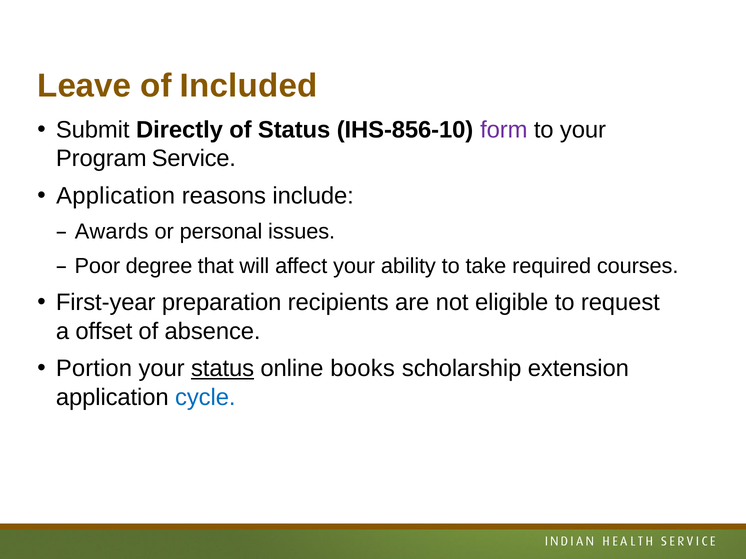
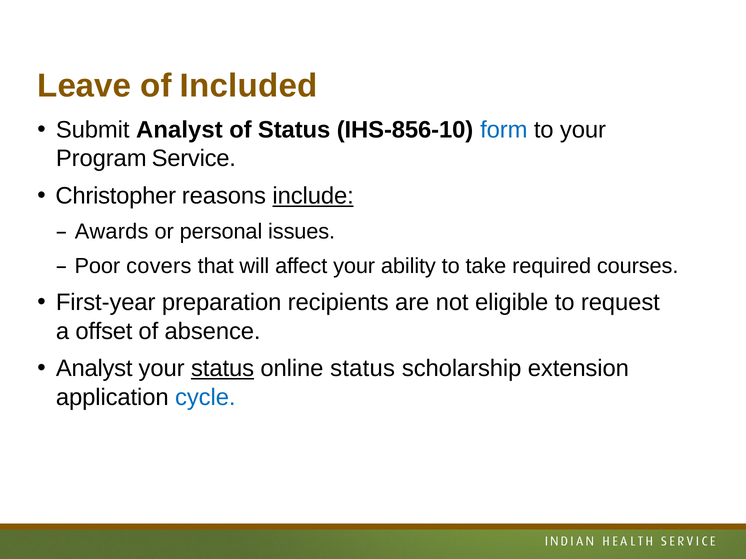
Submit Directly: Directly -> Analyst (179, 130)
form colour: purple -> blue (504, 130)
Application: Application -> Christopher (116, 196)
include underline: none -> present (313, 196)
degree: degree -> covers (159, 267)
Portion: Portion -> Analyst (94, 369)
online books: books -> status (363, 369)
